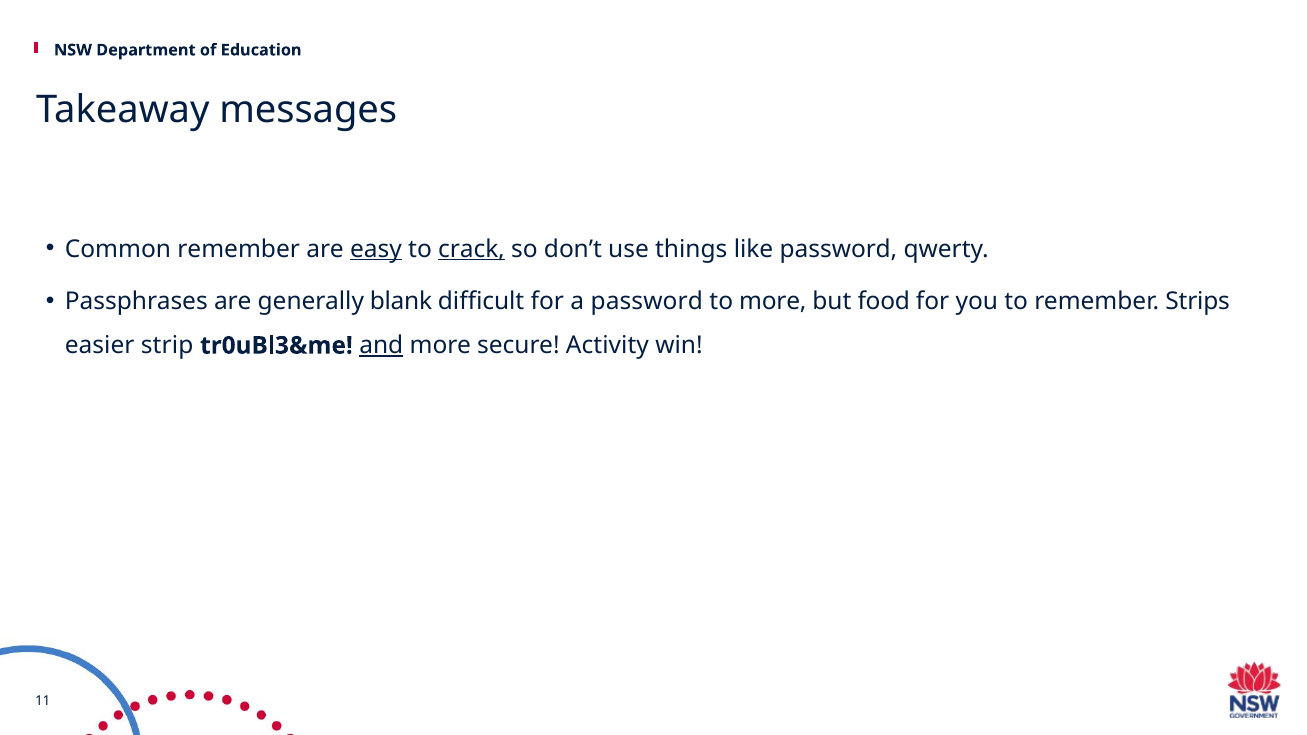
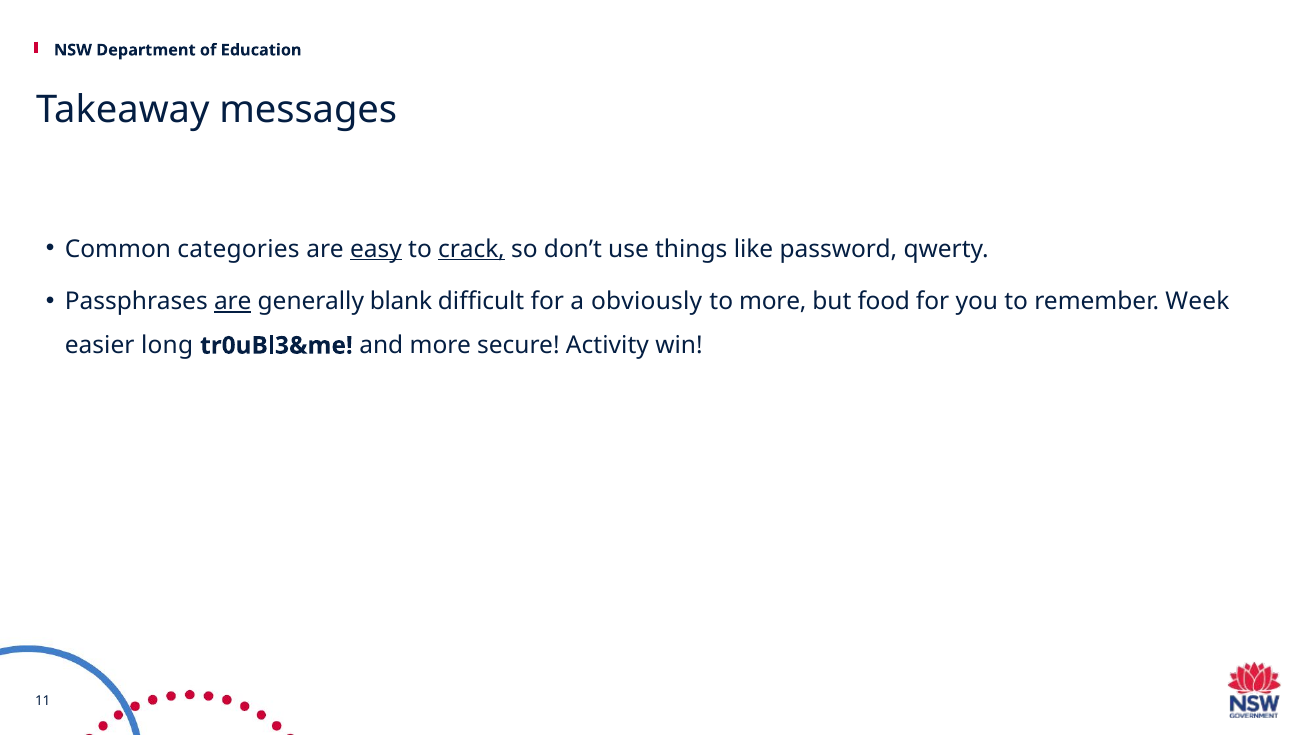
Common remember: remember -> categories (239, 249)
are underline: none -> present (233, 302)
a password: password -> obviously (647, 302)
Strips: Strips -> Week (1197, 302)
strip: strip -> long (167, 346)
and underline: present -> none (381, 346)
